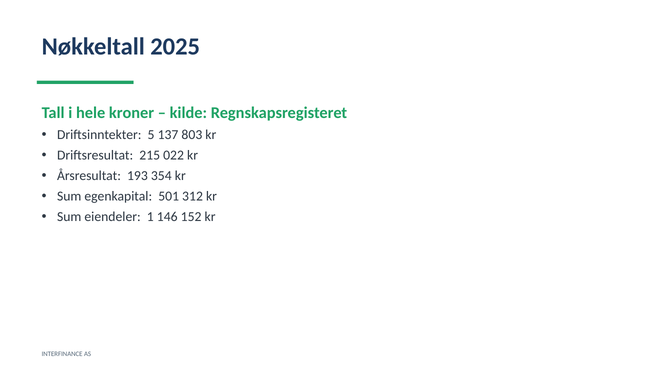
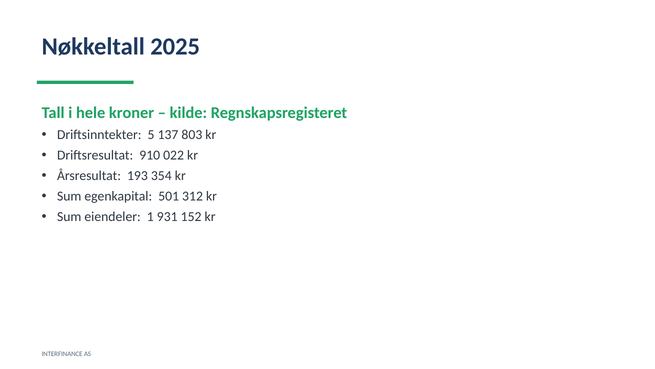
215: 215 -> 910 (150, 155)
146: 146 -> 931 (167, 217)
